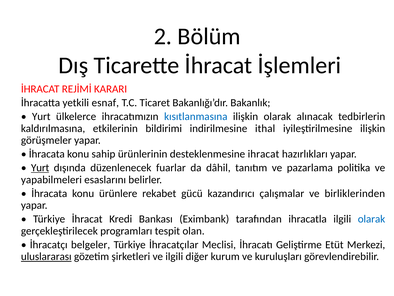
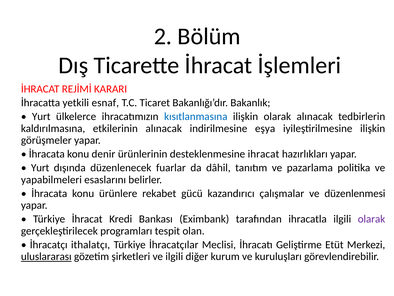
etkilerinin bildirimi: bildirimi -> alınacak (164, 128)
ithal: ithal -> eşya (265, 128)
sahip: sahip -> denir (103, 154)
Yurt underline: present -> none (40, 168)
birliklerinden: birliklerinden -> düzenlenmesi (355, 193)
olarak colour: blue -> purple (372, 219)
belgeler: belgeler -> ithalatçı (91, 244)
